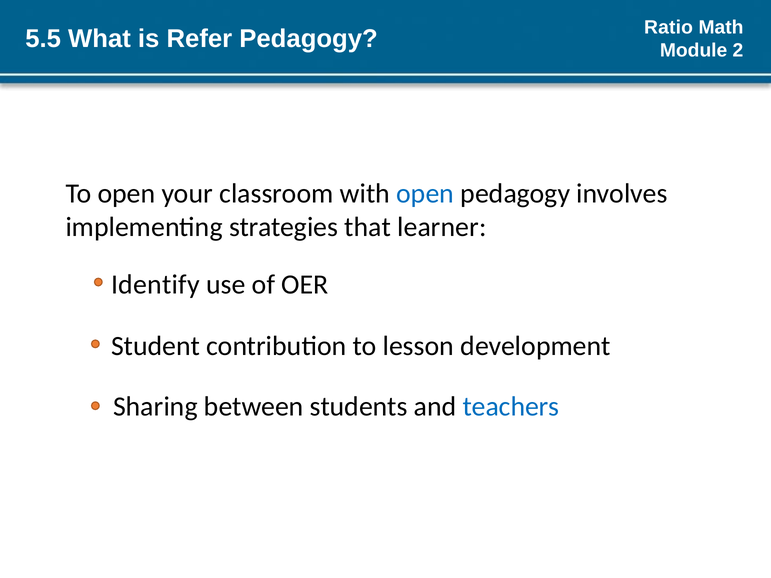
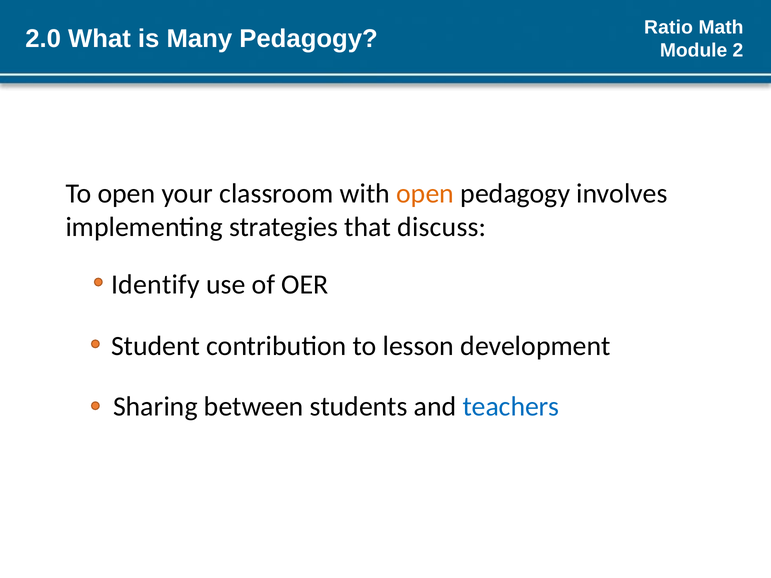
5.5: 5.5 -> 2.0 (43, 39)
Refer: Refer -> Many (199, 39)
open colour: blue -> orange (425, 193)
learner: learner -> discuss (442, 227)
